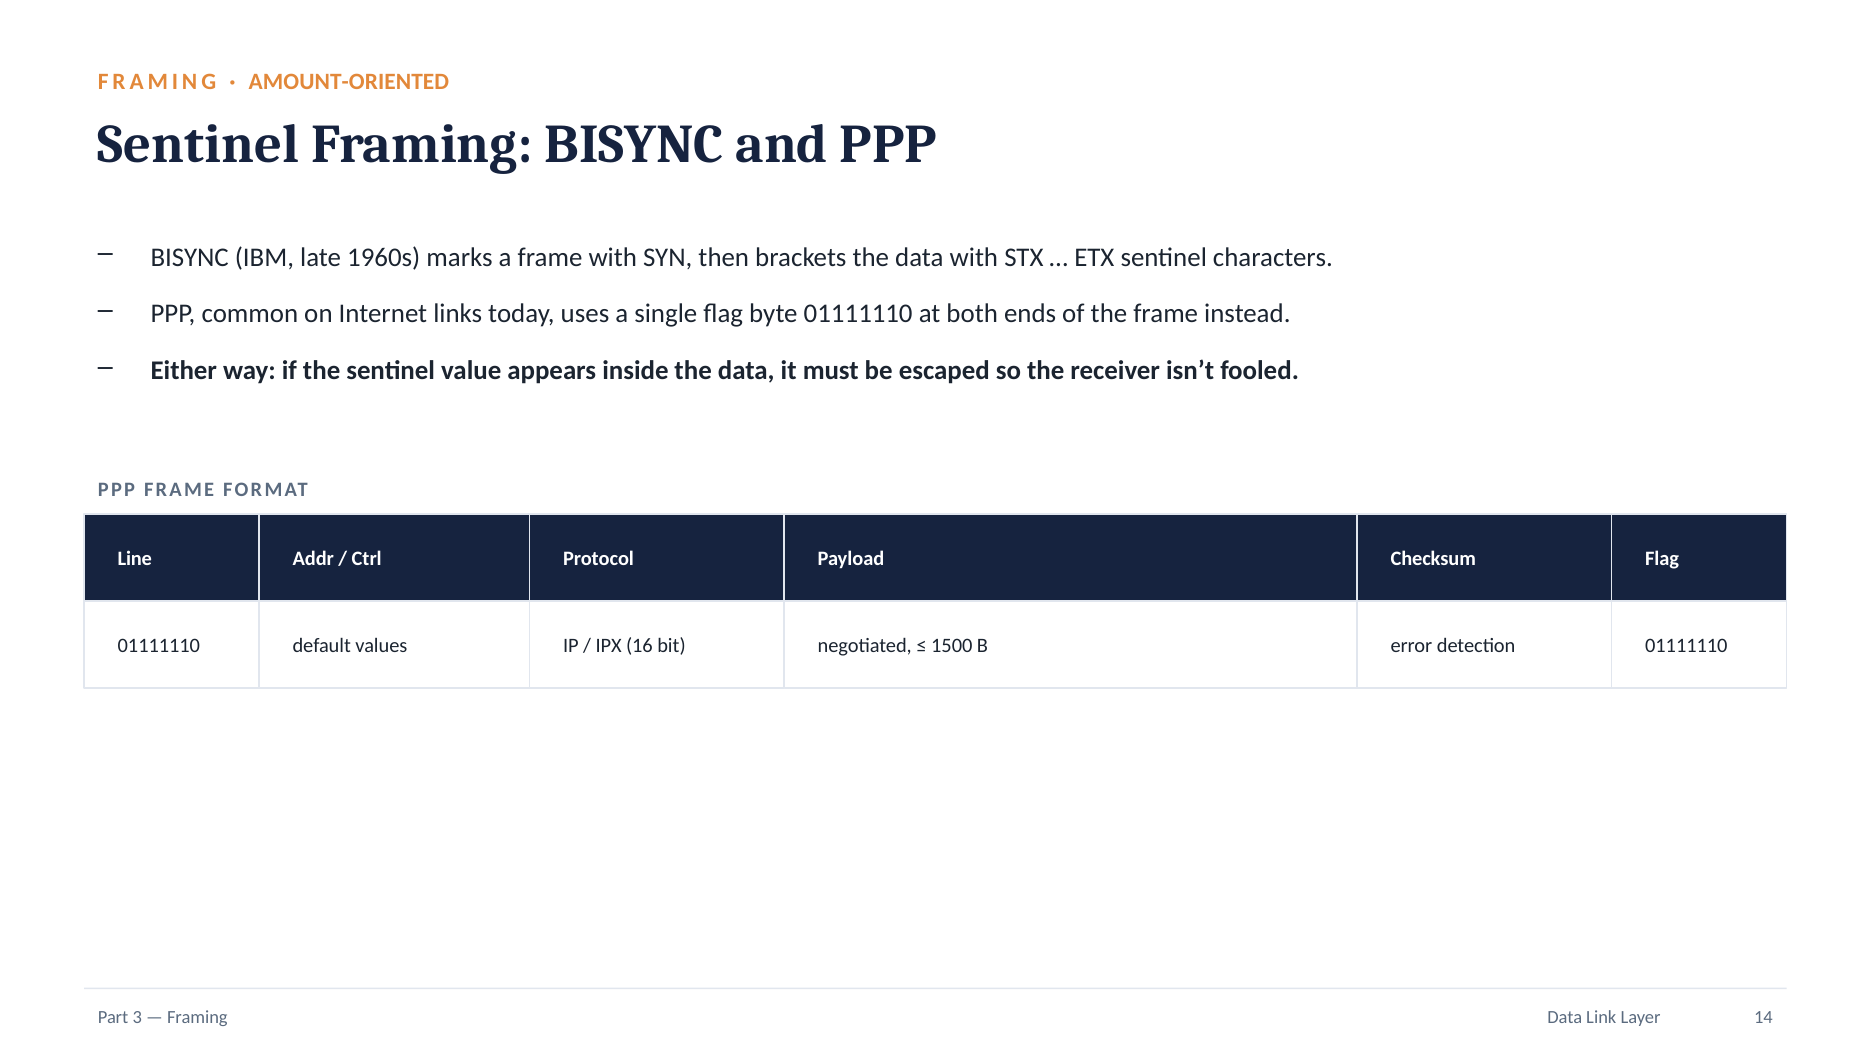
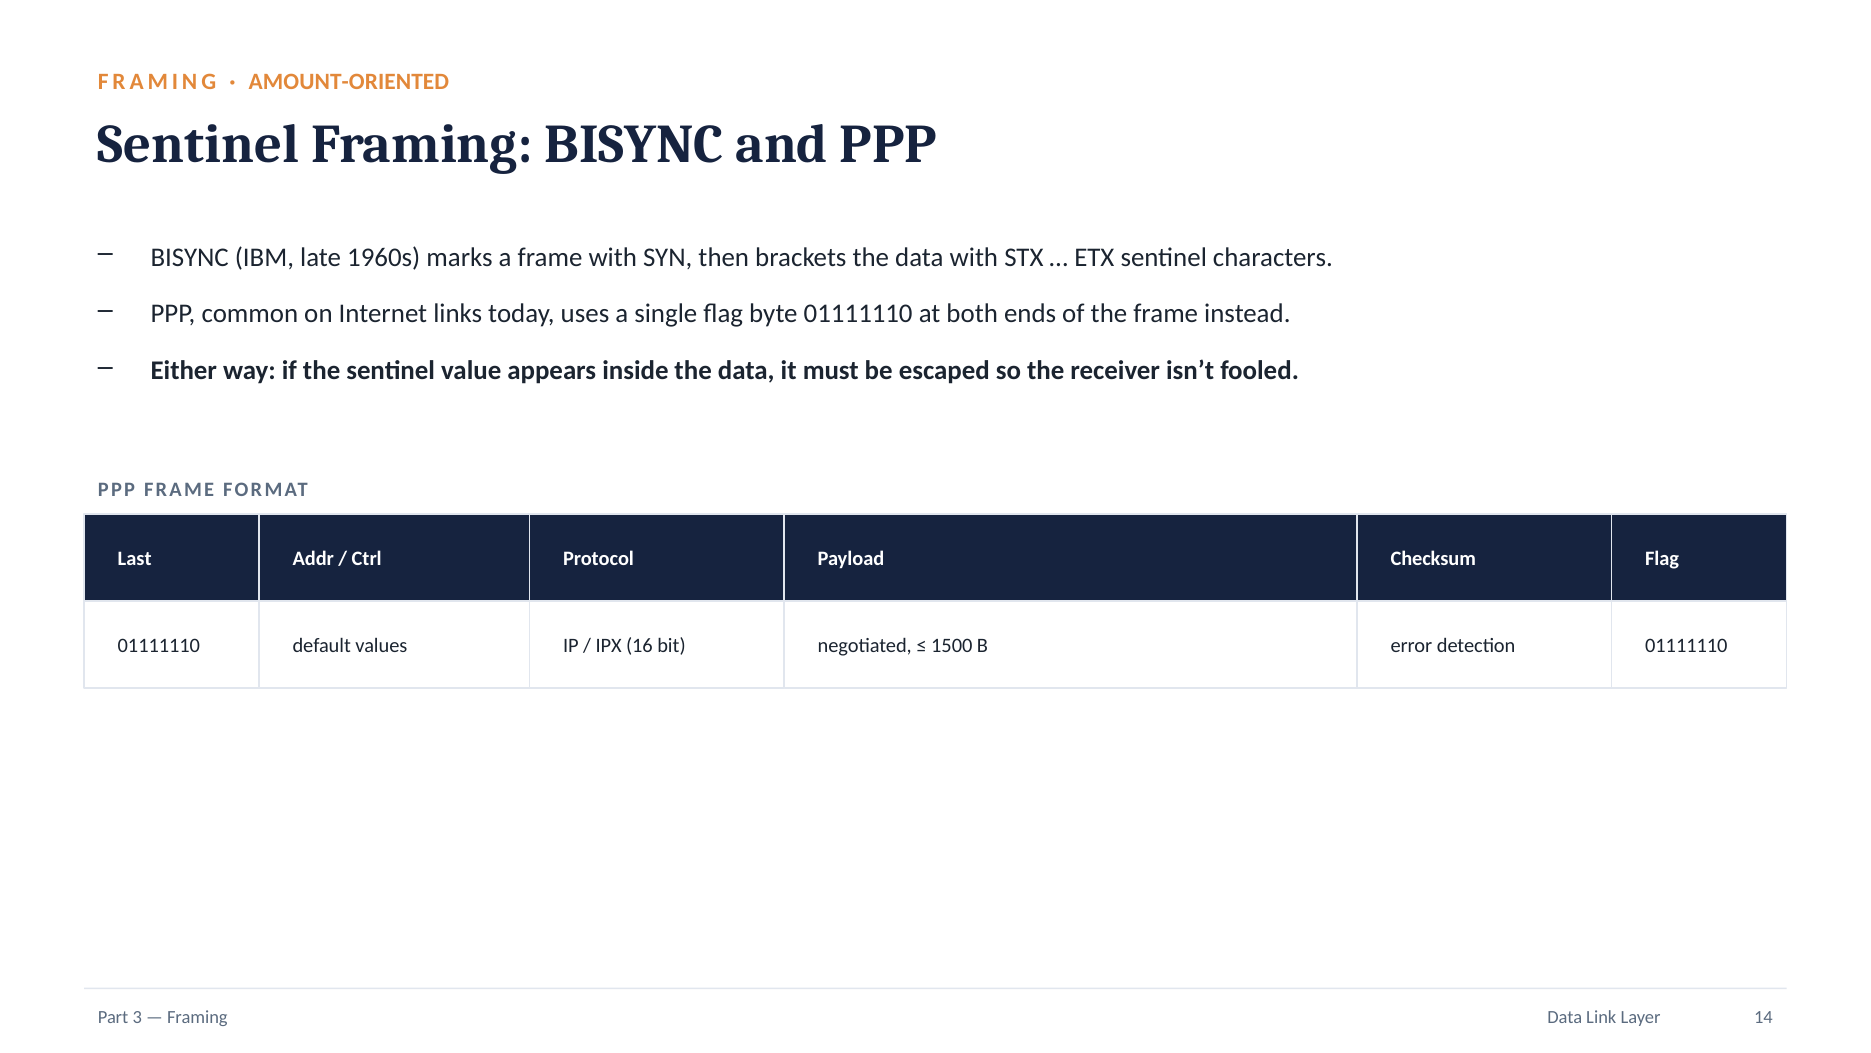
Line: Line -> Last (135, 558)
